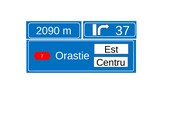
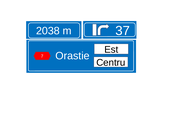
2090: 2090 -> 2038 (48, 31)
